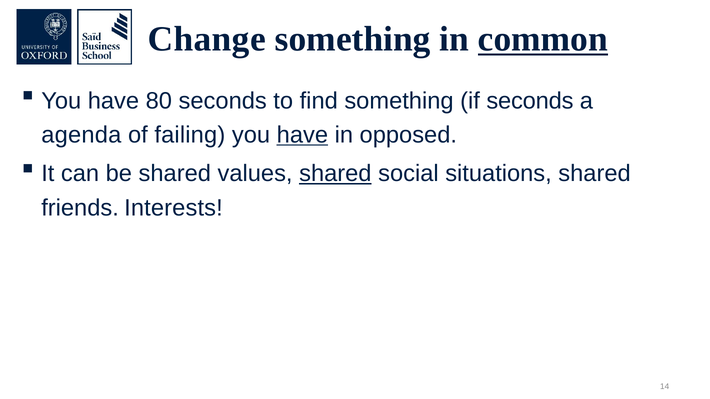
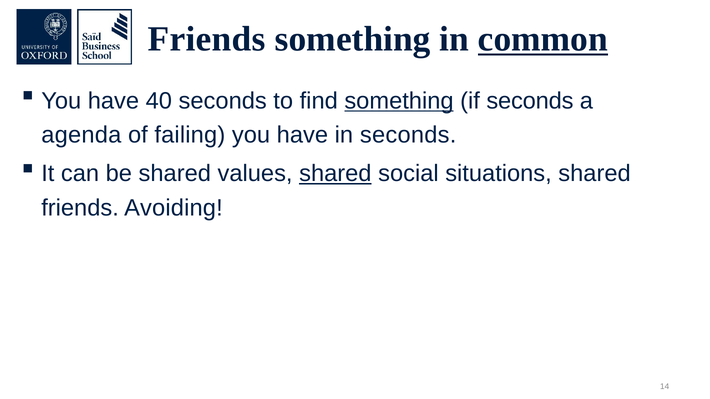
Change: Change -> Friends (207, 39)
80: 80 -> 40 (159, 101)
something underline: none -> present (399, 101)
have underline: present -> none (302, 135)
in opposed: opposed -> seconds (408, 135)
Interests: Interests -> Avoiding (173, 208)
